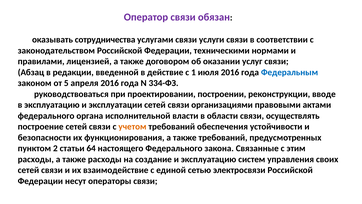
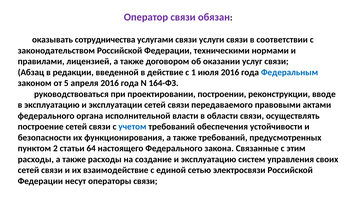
334-ФЗ: 334-ФЗ -> 164-ФЗ (164, 83)
организациями: организациями -> передаваемого (222, 105)
учетом colour: orange -> blue (132, 126)
